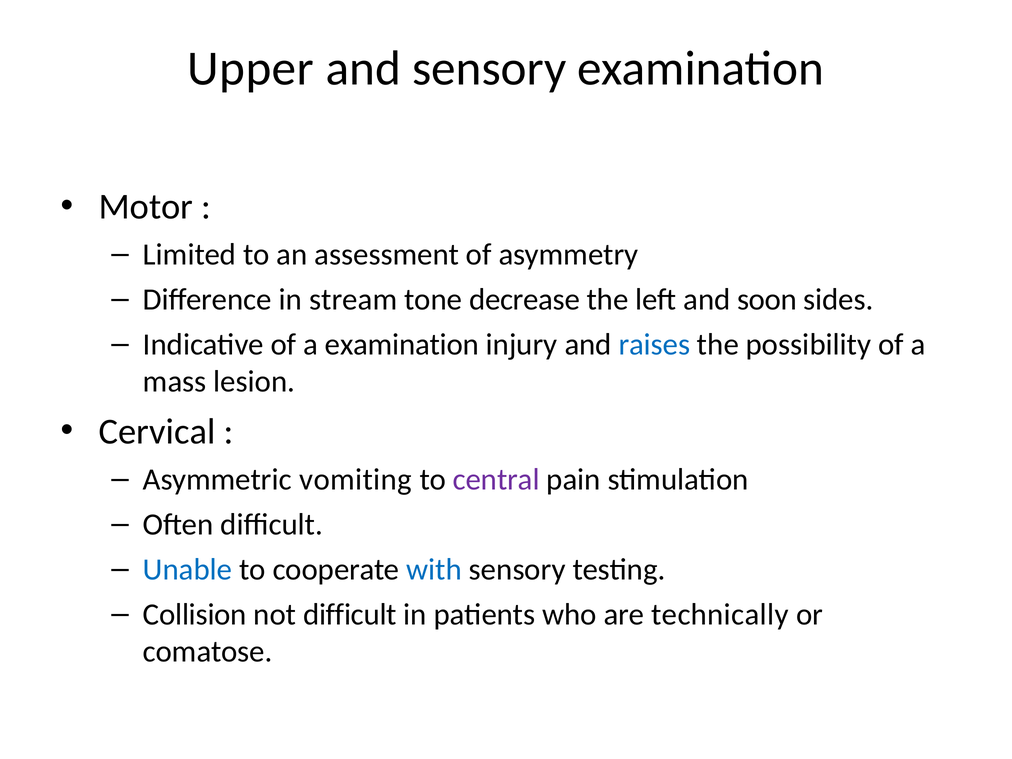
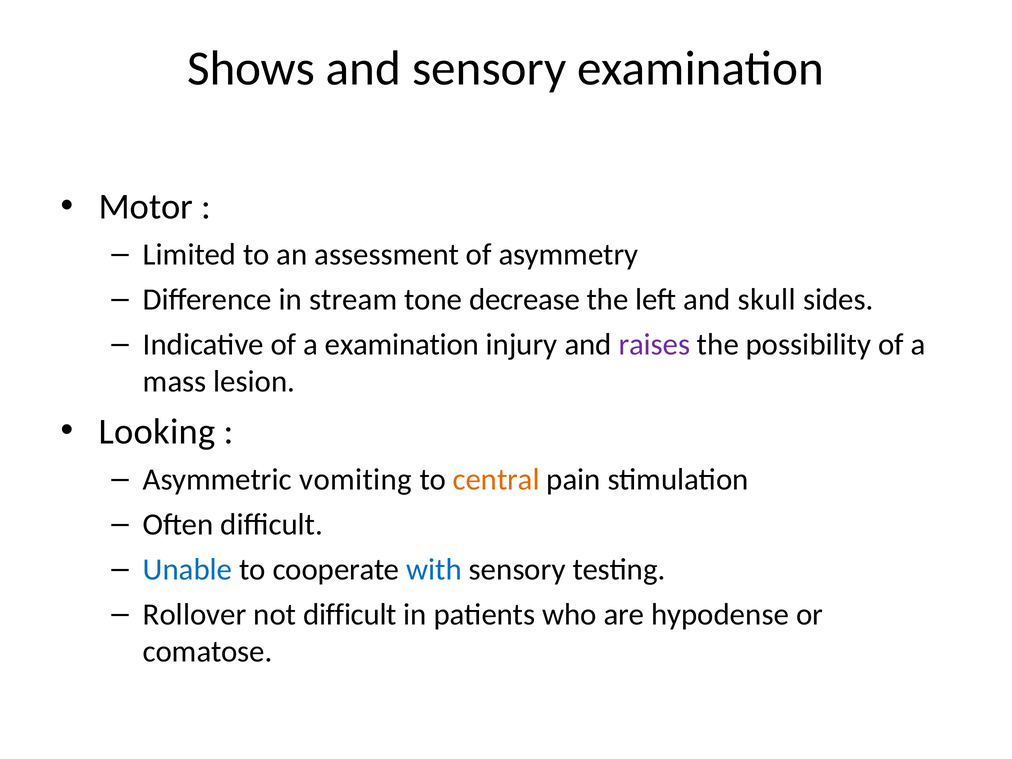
Upper: Upper -> Shows (251, 68)
soon: soon -> skull (767, 300)
raises colour: blue -> purple (654, 345)
Cervical: Cervical -> Looking (157, 432)
central colour: purple -> orange (496, 479)
Collision: Collision -> Rollover (195, 614)
technically: technically -> hypodense (720, 614)
